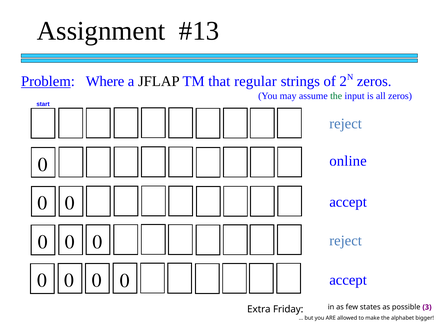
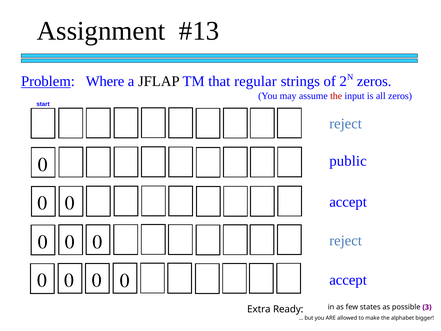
the colour: green -> red (336, 96)
online: online -> public (348, 161)
Friday: Friday -> Ready (288, 309)
